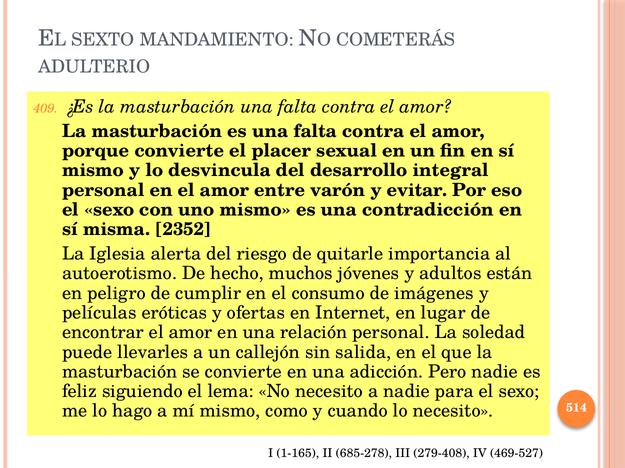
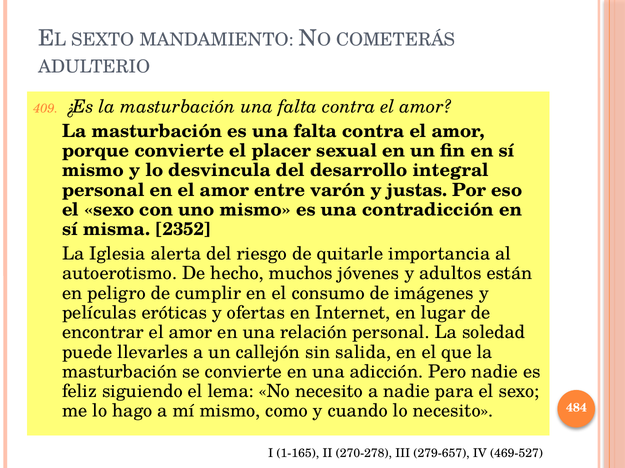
evitar: evitar -> justas (417, 190)
514: 514 -> 484 (576, 408)
685-278: 685-278 -> 270-278 (364, 454)
279-408: 279-408 -> 279-657 (442, 454)
